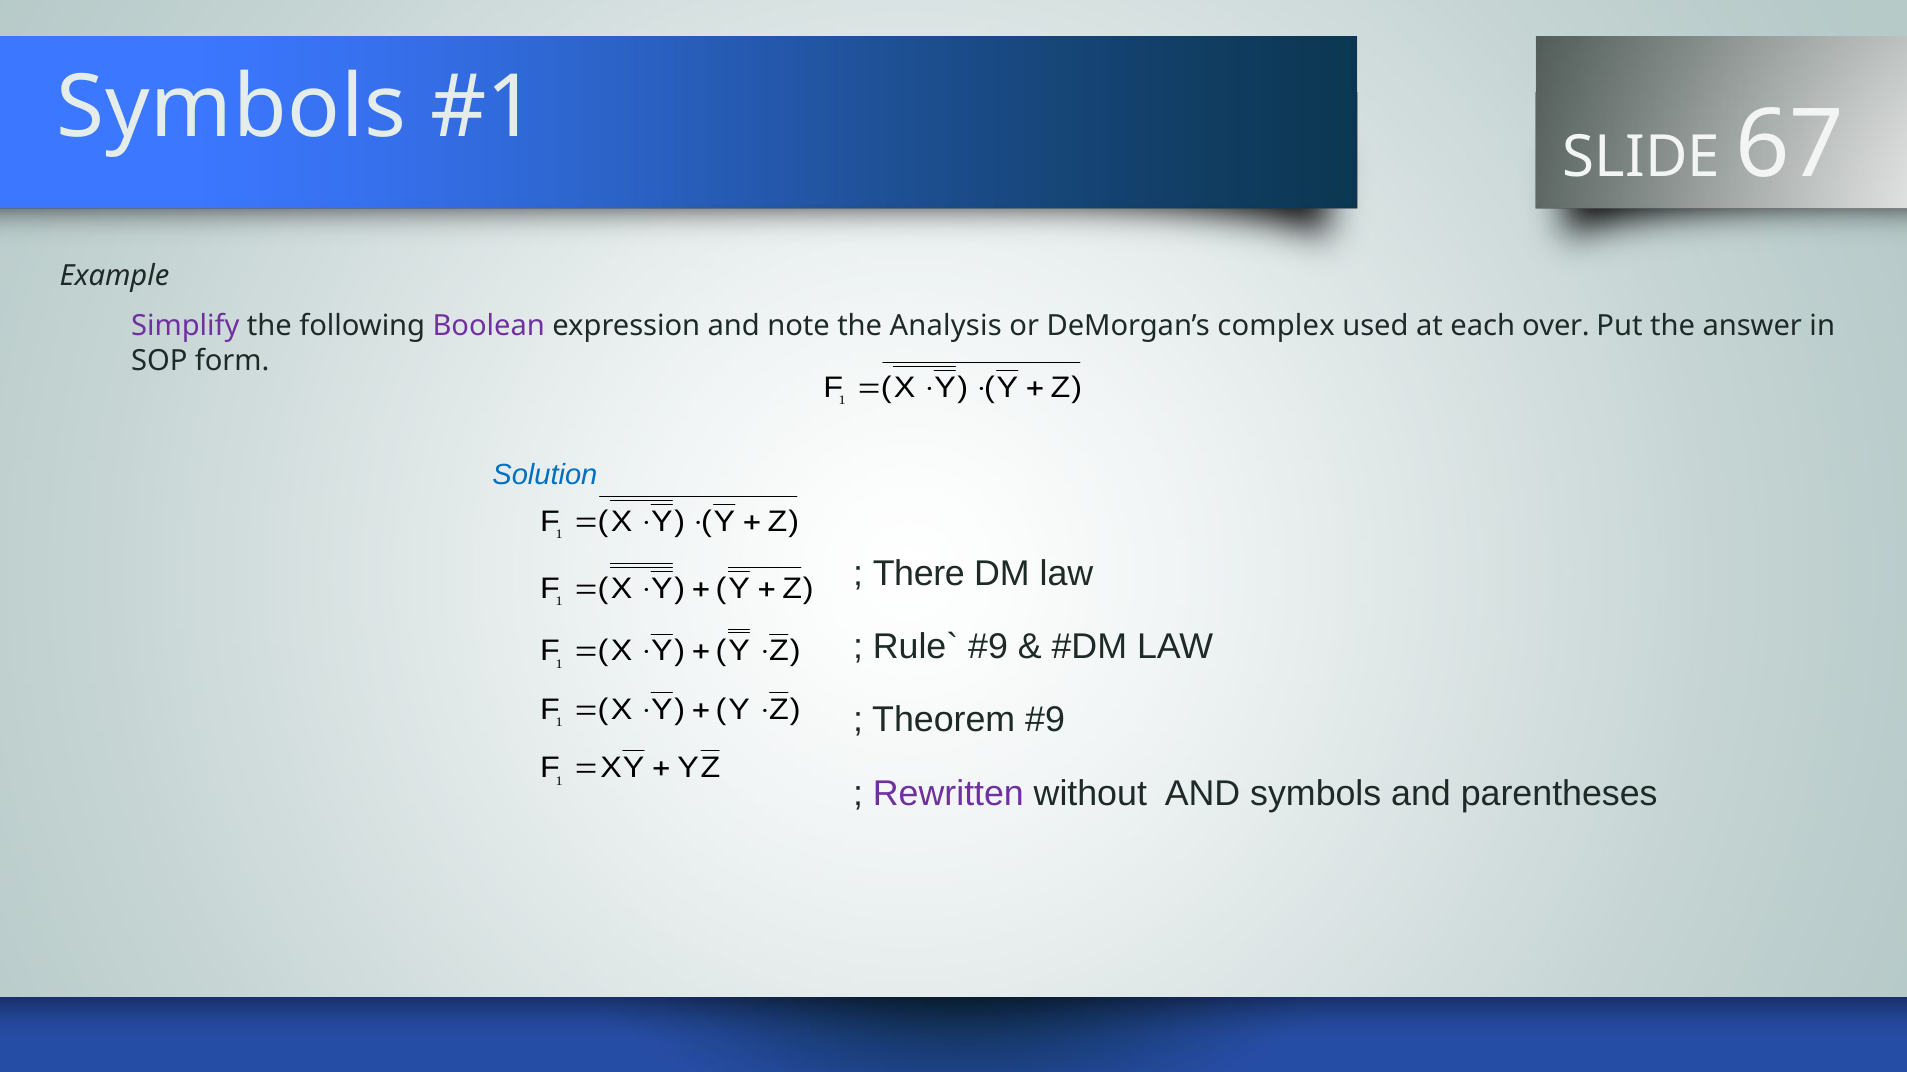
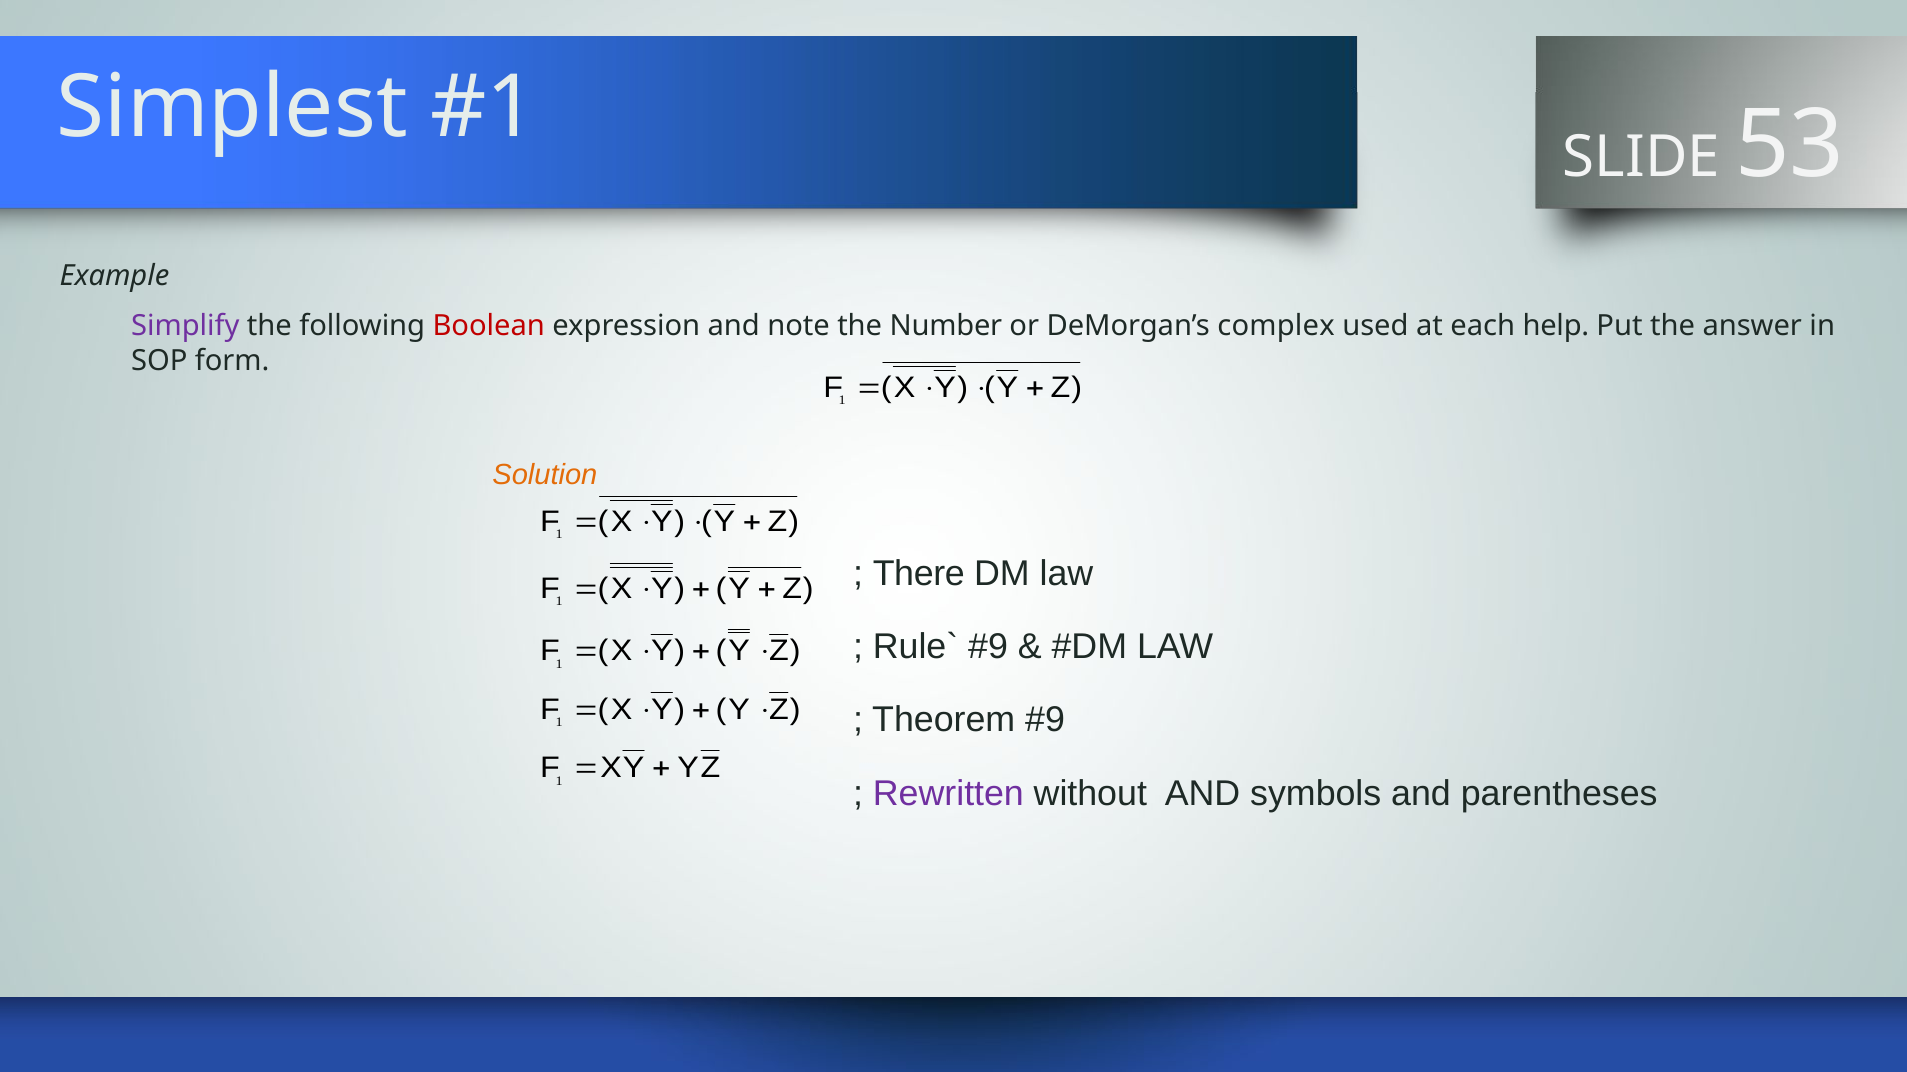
Symbols: Symbols -> Simplest (232, 108)
67: 67 -> 53 (1790, 145)
Boolean colour: purple -> red (489, 326)
Analysis: Analysis -> Number (946, 326)
over: over -> help (1556, 326)
Solution colour: blue -> orange (545, 475)
